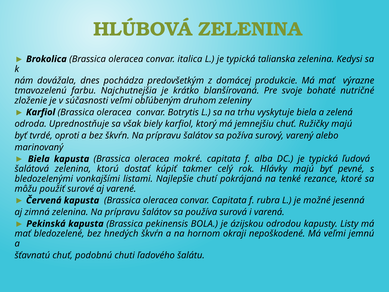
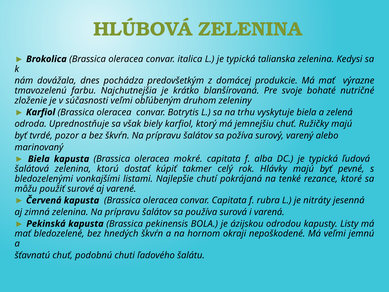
oproti: oproti -> pozor (67, 135)
možné: možné -> nitráty (317, 200)
